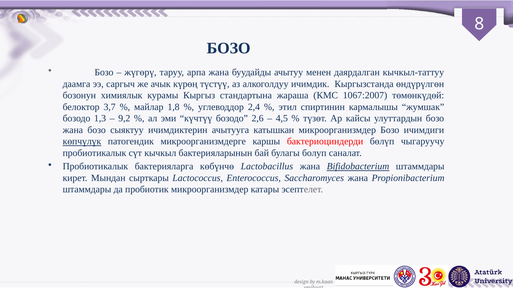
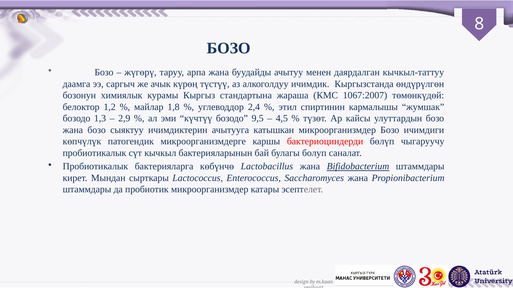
3,7: 3,7 -> 1,2 (110, 107)
9,2: 9,2 -> 2,9 (124, 119)
2,6: 2,6 -> 9,5 (258, 119)
көпчүлүк underline: present -> none (82, 142)
